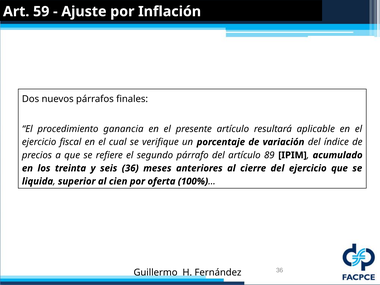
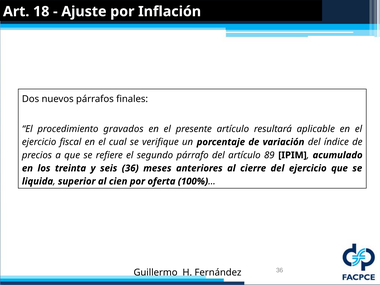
59: 59 -> 18 (41, 12)
ganancia: ganancia -> gravados (123, 129)
